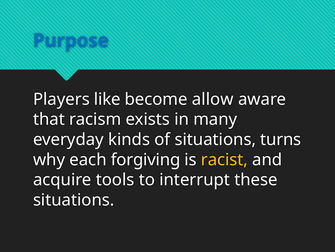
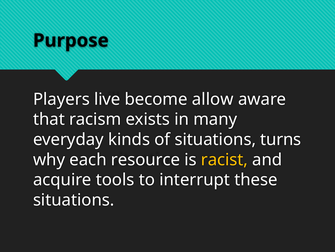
Purpose colour: blue -> black (71, 40)
like: like -> live (107, 99)
forgiving: forgiving -> resource (145, 159)
